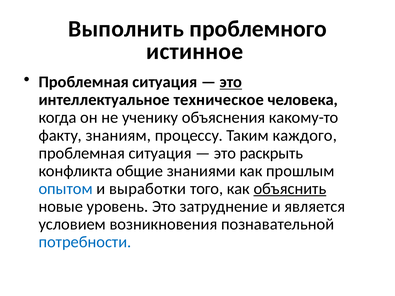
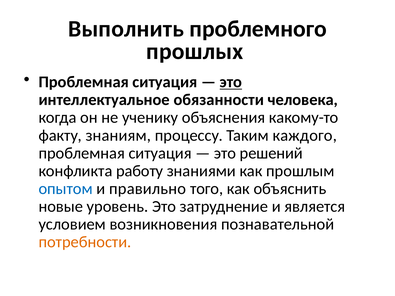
истинное: истинное -> прошлых (195, 51)
техническое: техническое -> обязанности (219, 100)
раскрыть: раскрыть -> решений (271, 153)
общие: общие -> работу (140, 171)
выработки: выработки -> правильно (148, 189)
объяснить underline: present -> none (290, 189)
потребности colour: blue -> orange (85, 242)
